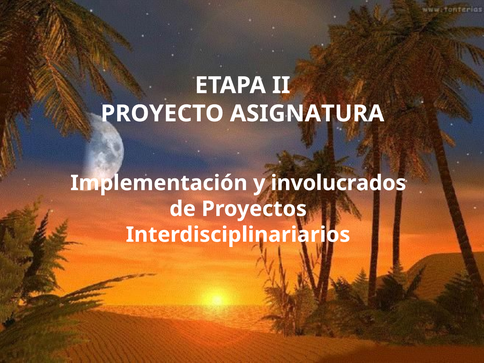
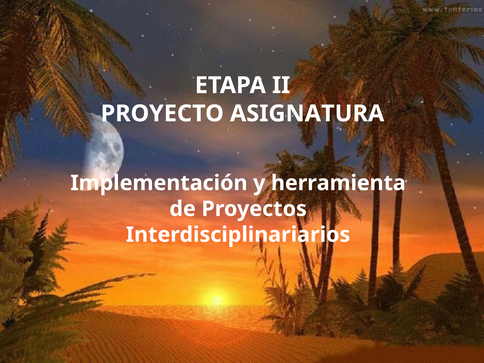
involucrados: involucrados -> herramienta (338, 183)
